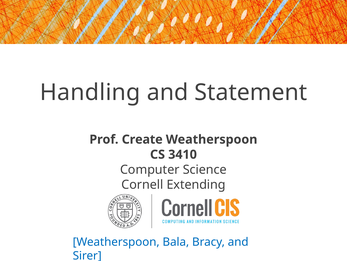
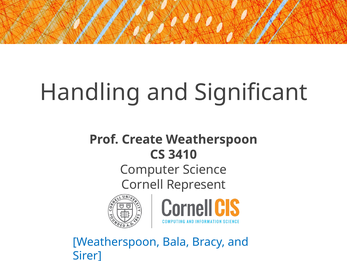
Statement: Statement -> Significant (251, 92)
Extending: Extending -> Represent (196, 184)
